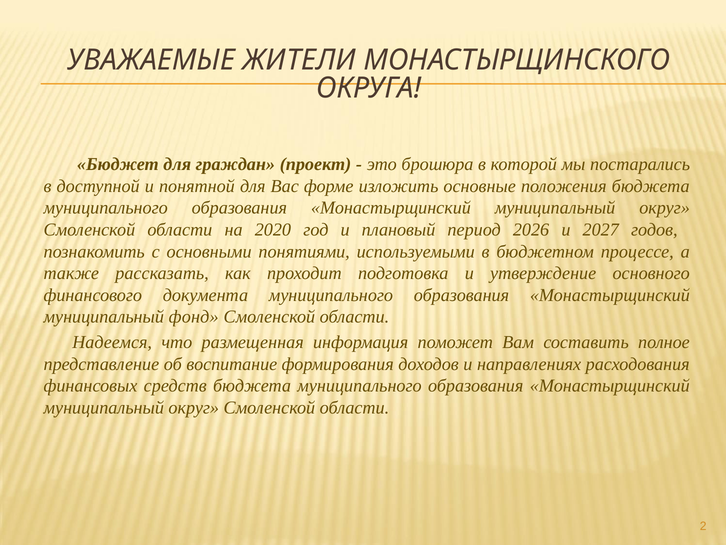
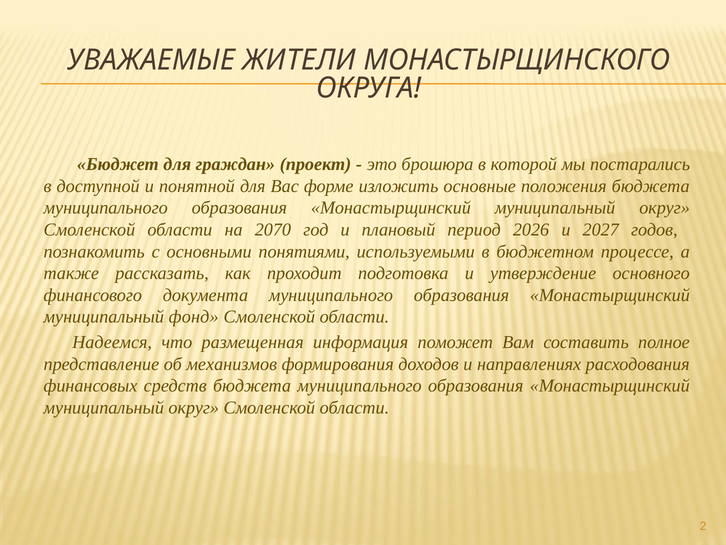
2020: 2020 -> 2070 (273, 230)
воспитание: воспитание -> механизмов (232, 364)
